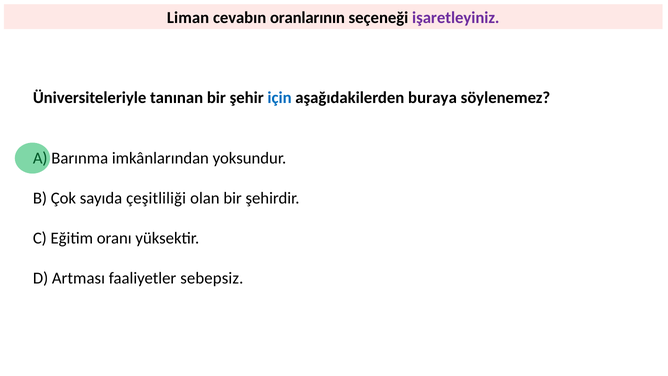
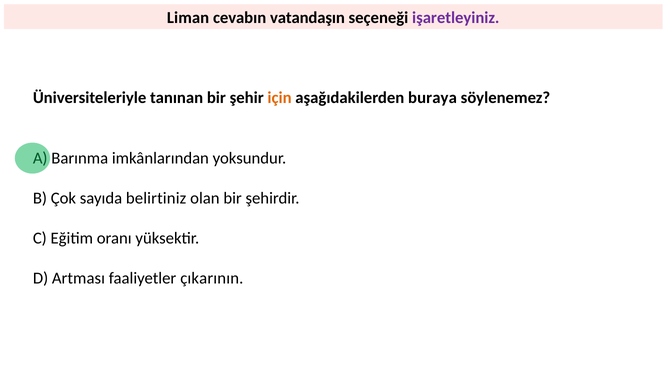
oranlarının: oranlarının -> vatandaşın (307, 18)
için colour: blue -> orange (280, 98)
çeşitliliği: çeşitliliği -> belirtiniz (156, 198)
sebepsiz: sebepsiz -> çıkarının (212, 278)
